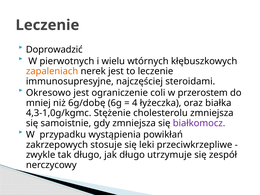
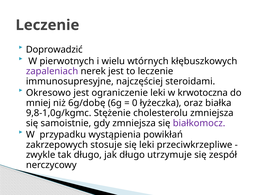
zapaleniach colour: orange -> purple (52, 71)
ograniczenie coli: coli -> leki (158, 93)
przerostem: przerostem -> krwotoczna (203, 93)
4: 4 -> 0 (135, 103)
4,3-1,0g/kgmc: 4,3-1,0g/kgmc -> 9,8-1,0g/kgmc (59, 113)
